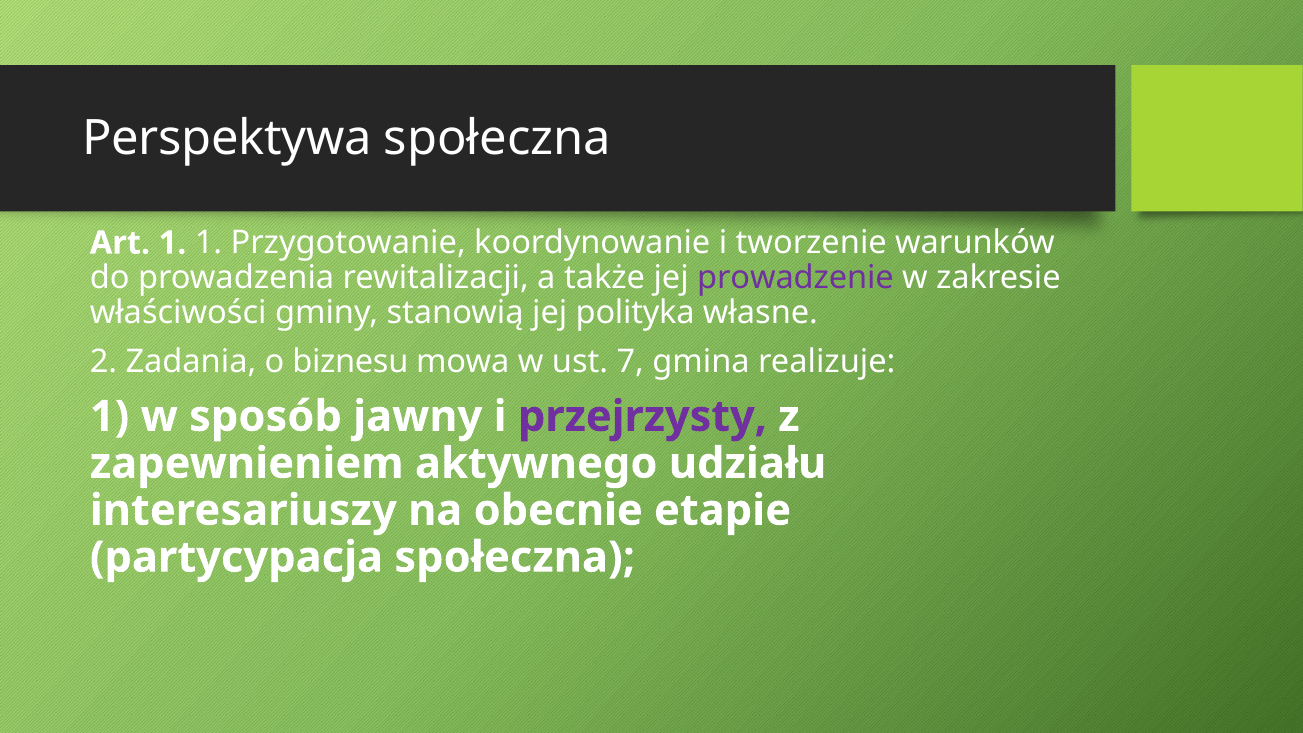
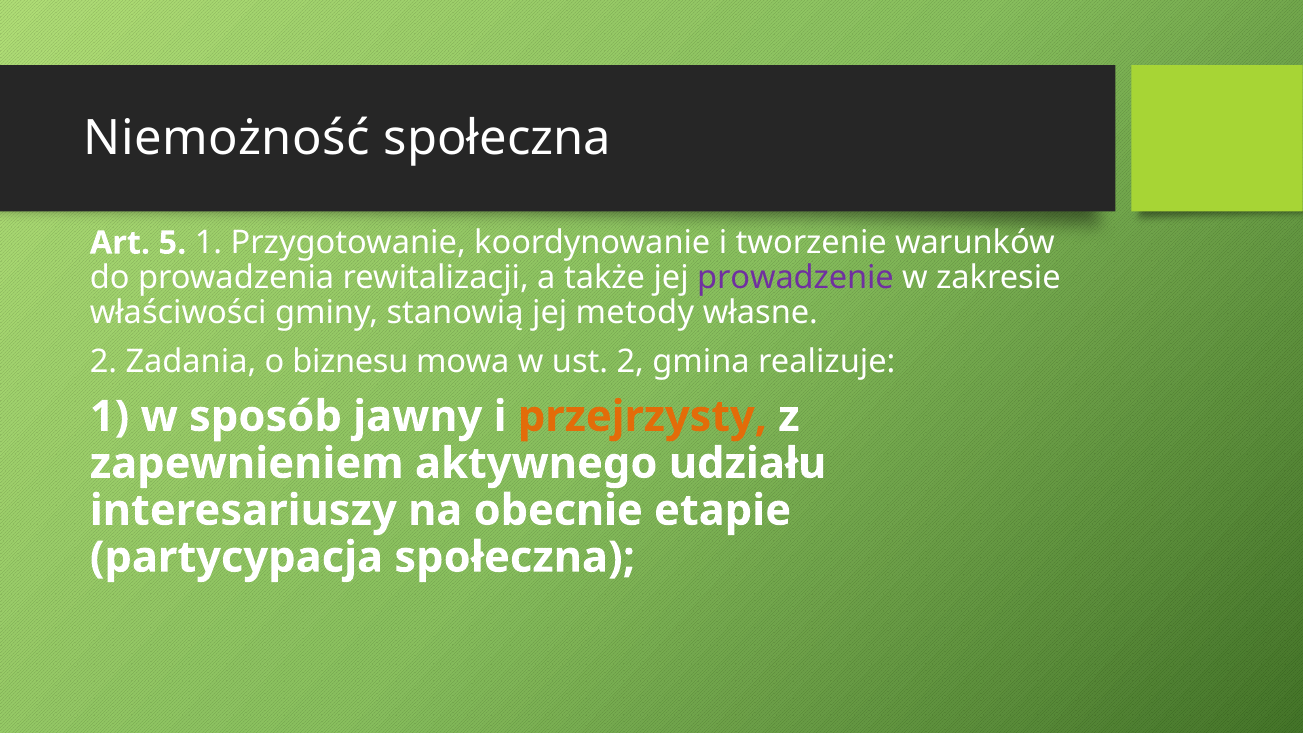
Perspektywa: Perspektywa -> Niemożność (227, 138)
Art 1: 1 -> 5 (172, 243)
polityka: polityka -> metody (635, 313)
ust 7: 7 -> 2 (630, 362)
przejrzysty colour: purple -> orange (642, 416)
